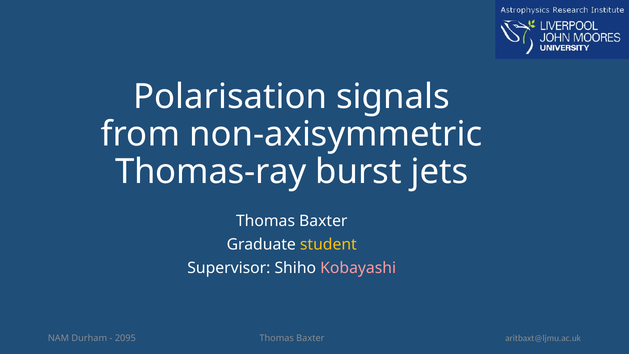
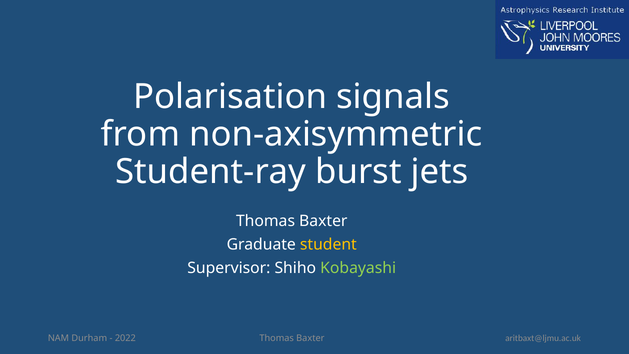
Thomas-ray: Thomas-ray -> Student-ray (211, 172)
Kobayashi colour: pink -> light green (358, 268)
2095: 2095 -> 2022 (125, 338)
